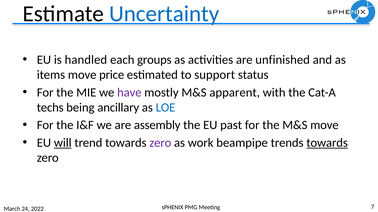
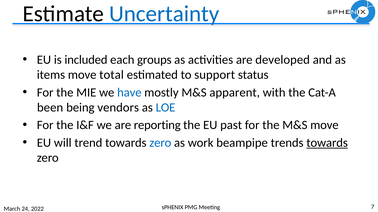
handled: handled -> included (86, 60)
unfinished: unfinished -> developed (283, 60)
price: price -> total (112, 75)
have colour: purple -> blue (129, 93)
techs: techs -> been (50, 108)
ancillary: ancillary -> vendors (118, 108)
assembly: assembly -> reporting (157, 125)
will underline: present -> none (63, 143)
zero colour: purple -> blue (160, 143)
